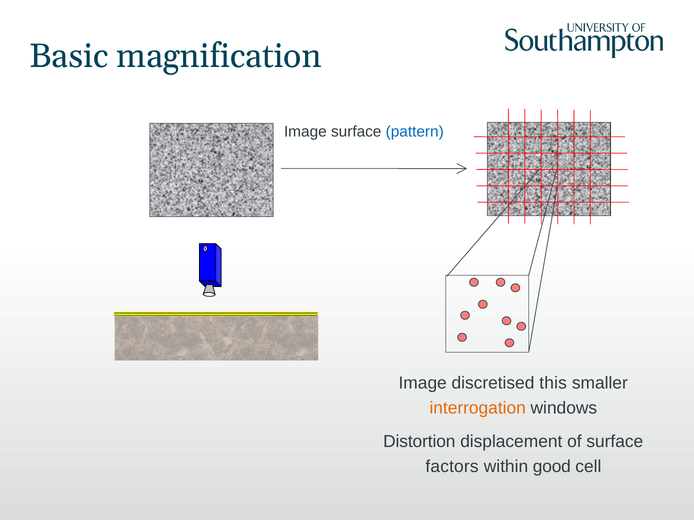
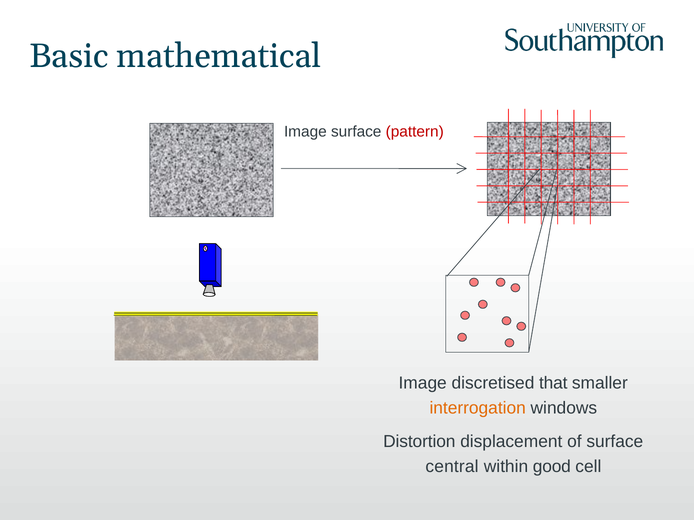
magnification: magnification -> mathematical (219, 56)
pattern colour: blue -> red (415, 132)
this: this -> that (553, 383)
factors: factors -> central (452, 467)
